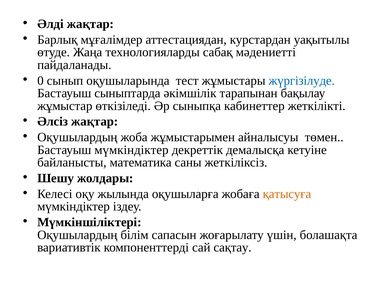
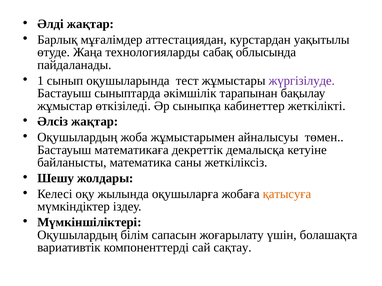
мәдениетті: мәдениетті -> облысында (266, 52)
0: 0 -> 1 (40, 81)
жүргізілуде colour: blue -> purple (302, 81)
Бастауыш мүмкіндіктер: мүмкіндіктер -> математикаға (132, 150)
